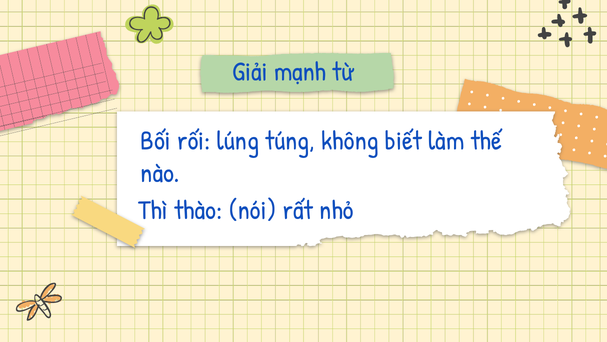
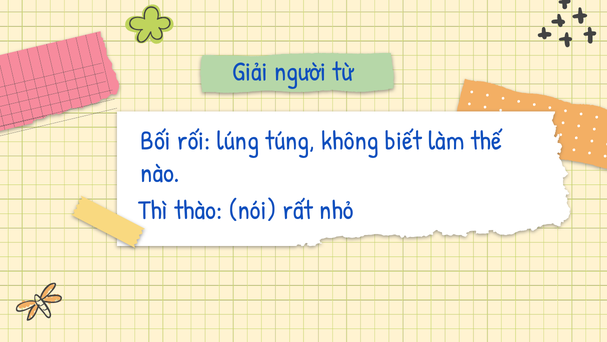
mạnh: mạnh -> người (300, 72)
